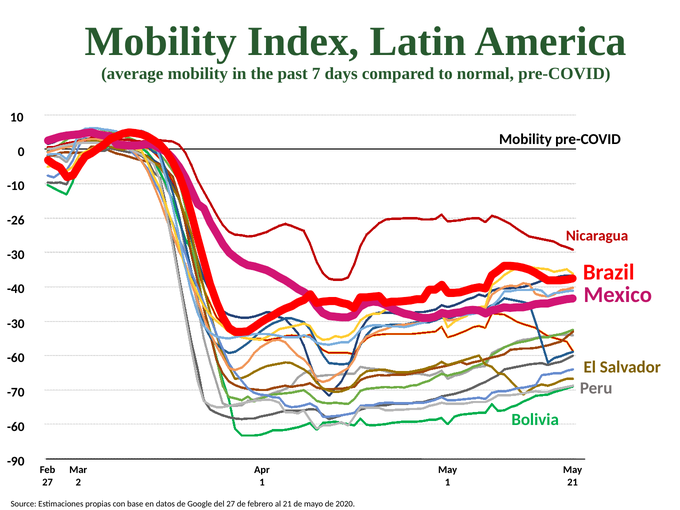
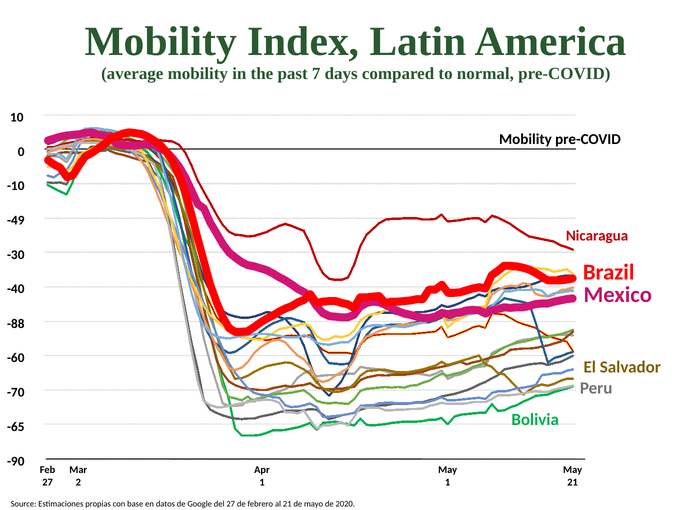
-26: -26 -> -49 (16, 220)
-30: -30 -> -88 (16, 324)
-60: -60 -> -65 (16, 427)
